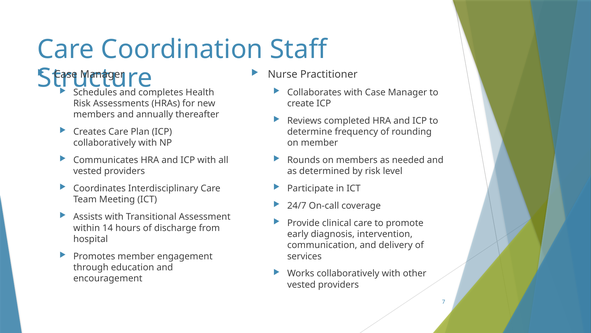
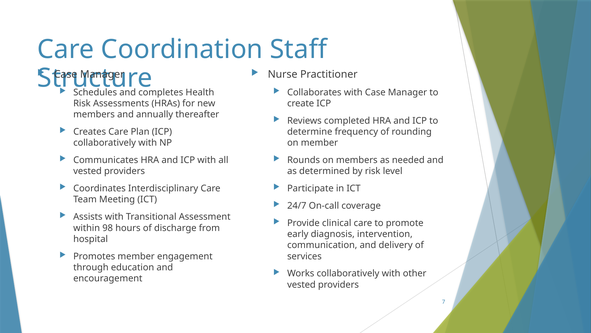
14: 14 -> 98 (108, 228)
